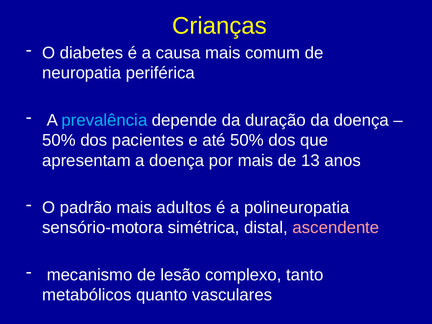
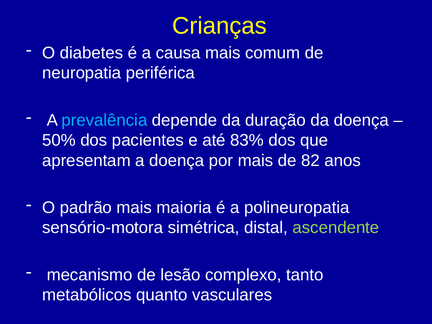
até 50%: 50% -> 83% (247, 140)
13: 13 -> 82 (310, 161)
adultos: adultos -> maioria (184, 208)
ascendente colour: pink -> light green (336, 228)
